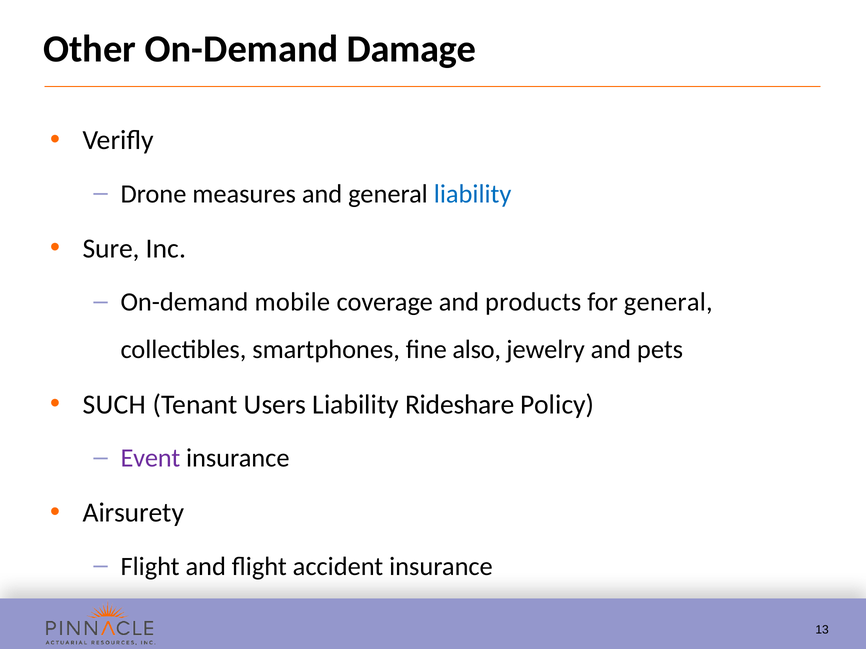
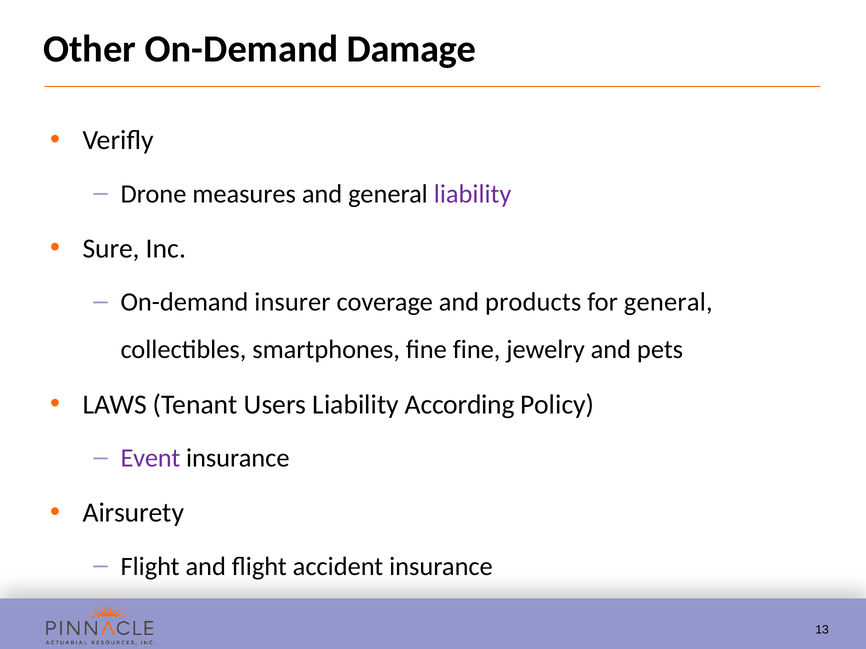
liability colour: blue -> purple (473, 194)
mobile: mobile -> insurer (292, 302)
fine also: also -> fine (477, 350)
SUCH: SUCH -> LAWS (115, 405)
Rideshare: Rideshare -> According (460, 405)
